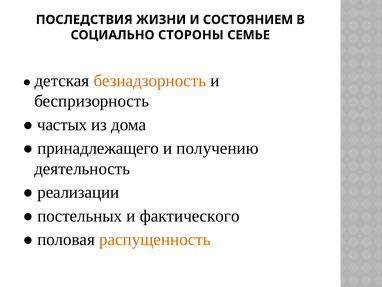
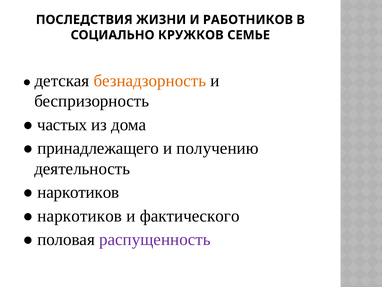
СОСТОЯНИЕМ: СОСТОЯНИЕМ -> РАБОТНИКОВ (248, 20)
СТОРОНЫ: СТОРОНЫ -> КРУЖКОВ (191, 35)
реализации: реализации -> наркотиков (78, 192)
постельных: постельных -> наркотиков (80, 216)
распущенность colour: orange -> purple (155, 239)
